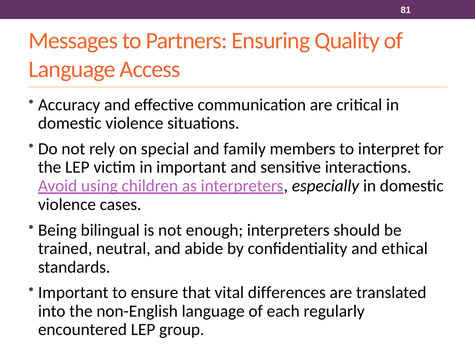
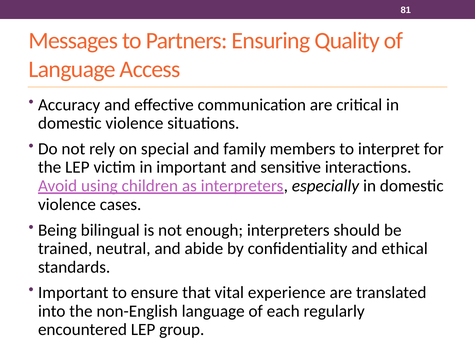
differences: differences -> experience (287, 293)
